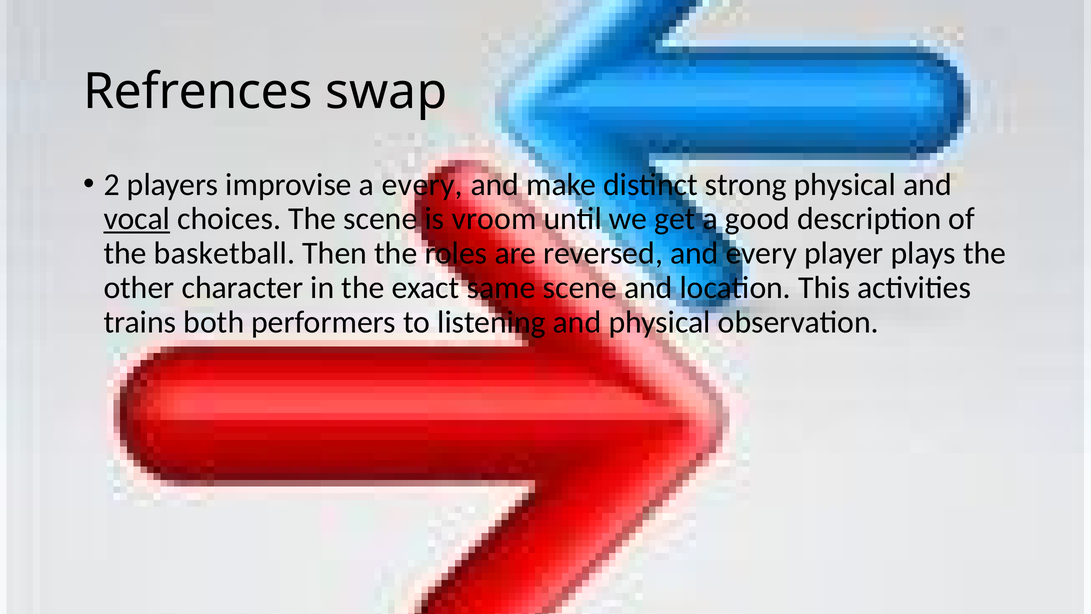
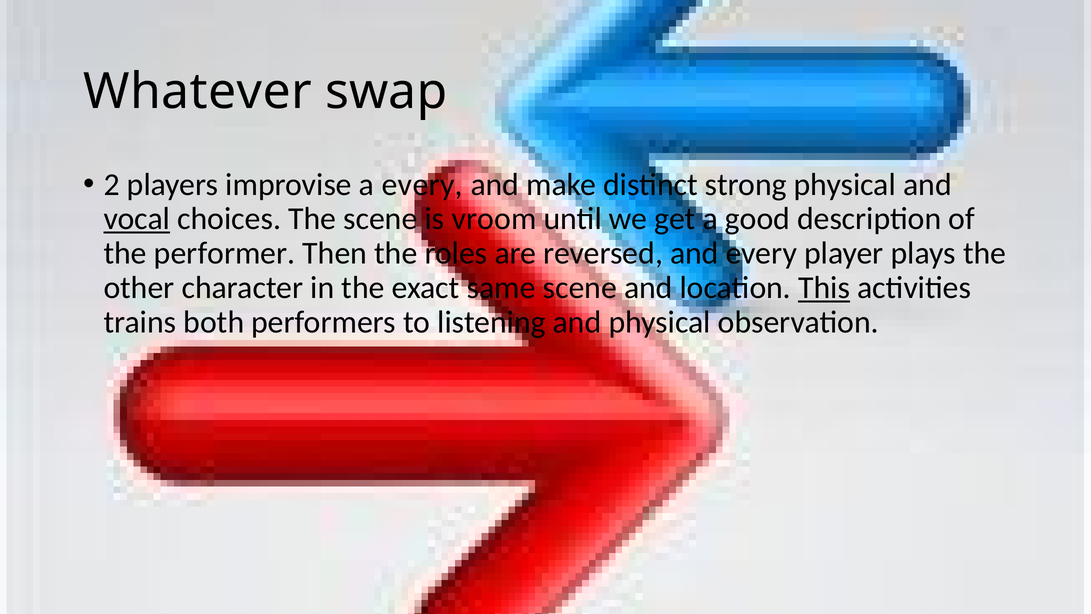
Refrences: Refrences -> Whatever (198, 92)
basketball: basketball -> performer (225, 253)
This underline: none -> present (824, 288)
